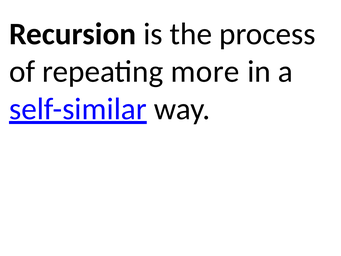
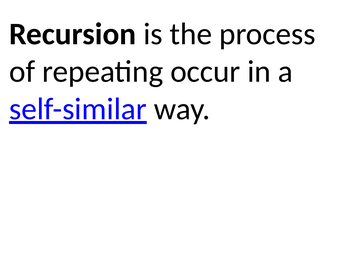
more: more -> occur (205, 72)
